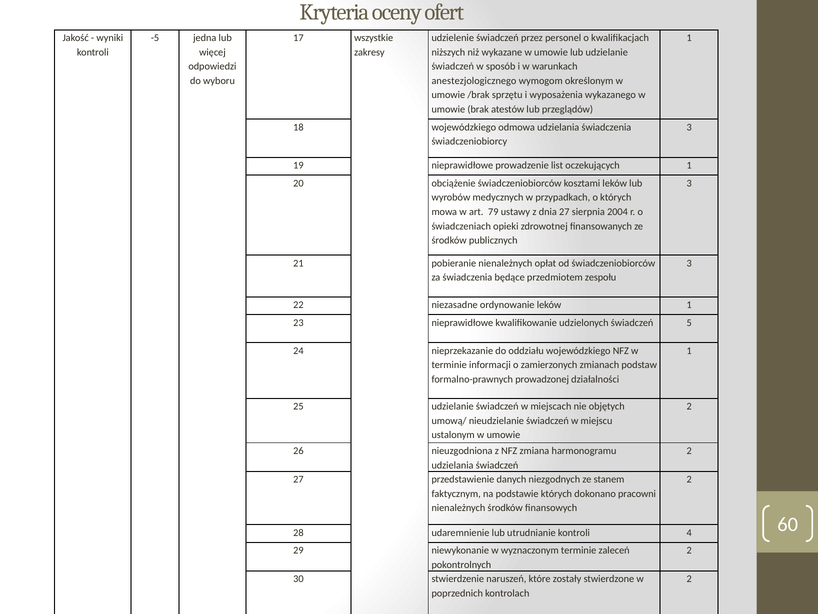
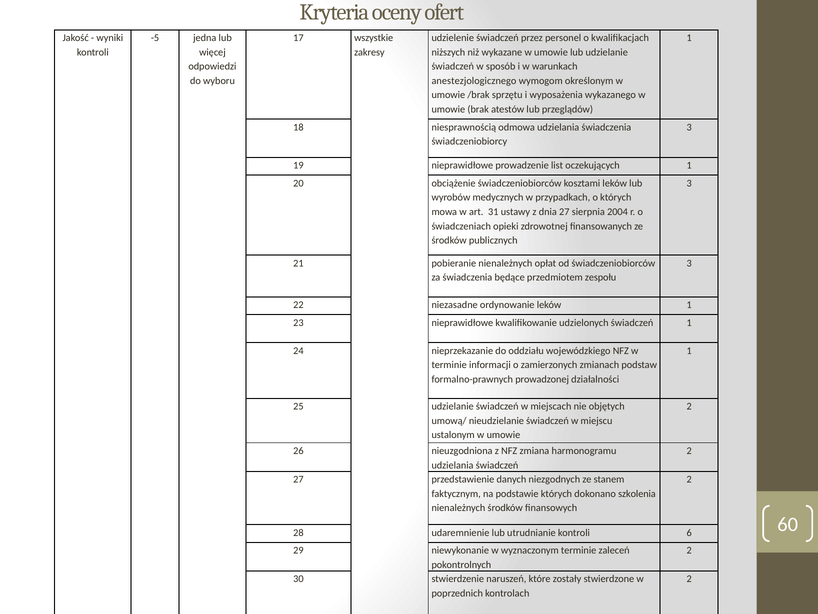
18 wojewódzkiego: wojewódzkiego -> niesprawnością (464, 127)
79: 79 -> 31 (493, 212)
świadczeń 5: 5 -> 1 (689, 323)
pracowni: pracowni -> szkolenia (637, 493)
4: 4 -> 6 (689, 532)
